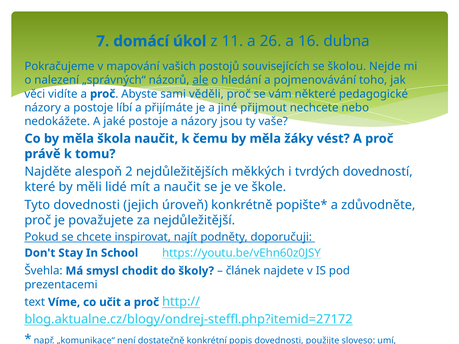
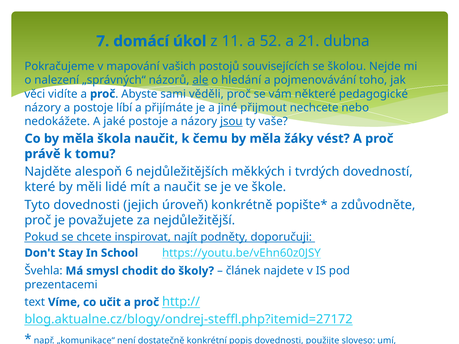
26: 26 -> 52 (271, 41)
16: 16 -> 21 (309, 41)
jsou underline: none -> present (231, 122)
2: 2 -> 6 (129, 172)
